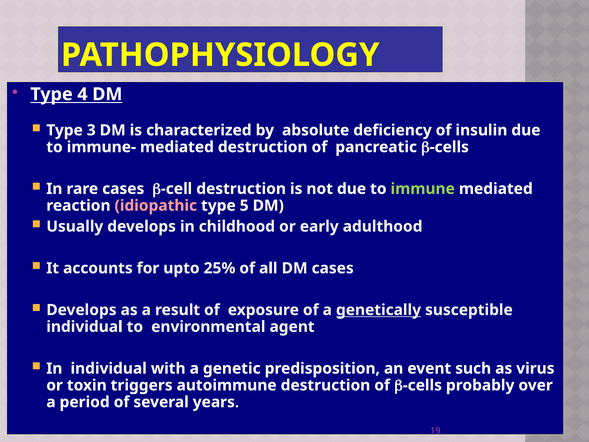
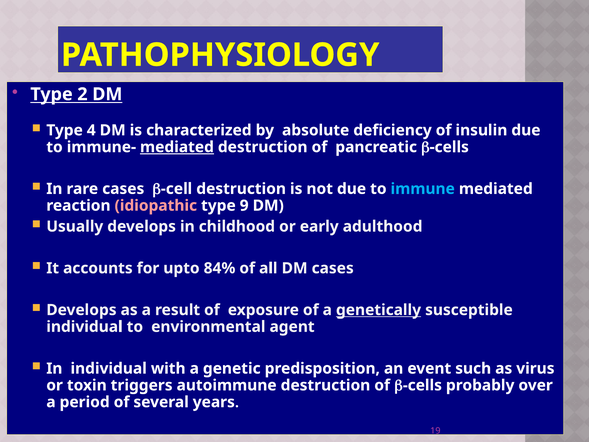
4: 4 -> 2 (82, 94)
3: 3 -> 4 (91, 130)
mediated underline: none -> present (177, 147)
immune colour: light green -> light blue (423, 189)
5: 5 -> 9 (244, 205)
25%: 25% -> 84% (220, 268)
